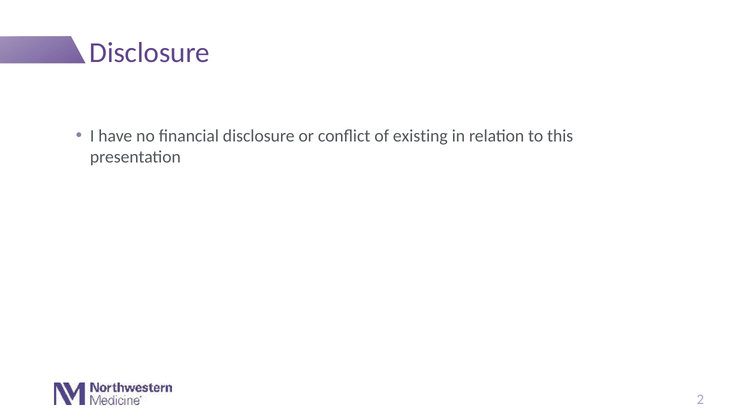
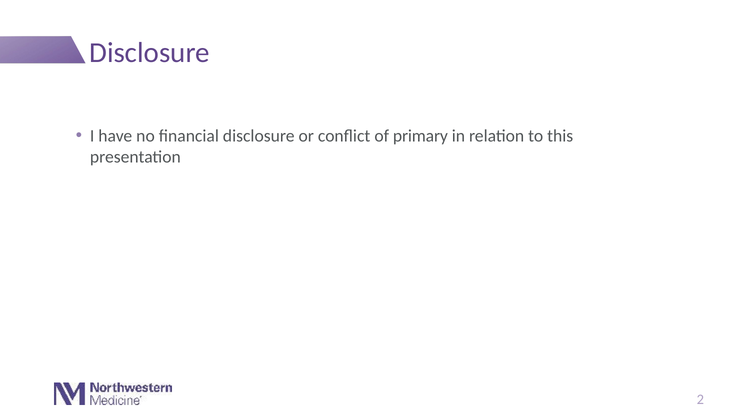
existing: existing -> primary (420, 136)
